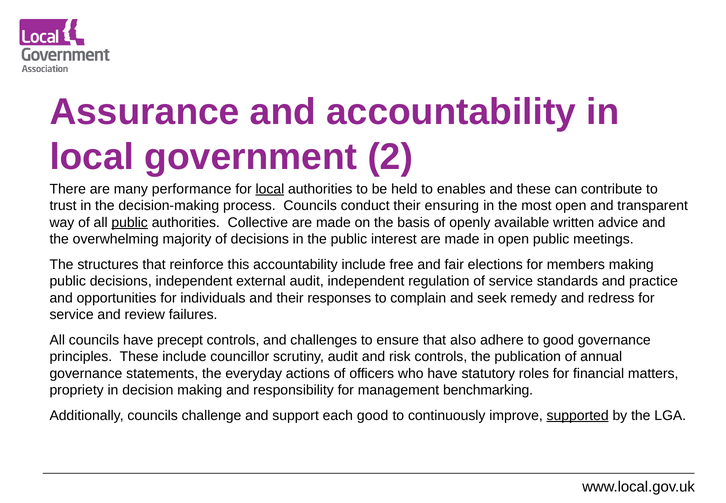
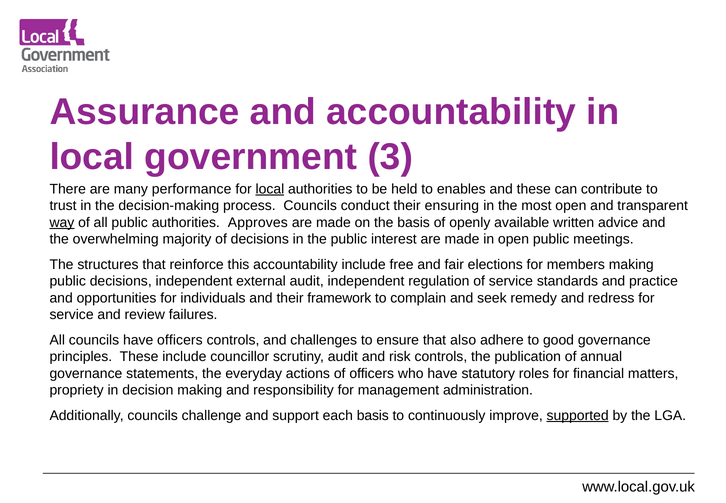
2: 2 -> 3 (390, 157)
way underline: none -> present (62, 222)
public underline: present -> none (130, 222)
Collective: Collective -> Approves (258, 222)
responses: responses -> framework (339, 298)
have precept: precept -> officers (180, 340)
benchmarking: benchmarking -> administration (488, 390)
each good: good -> basis (373, 415)
